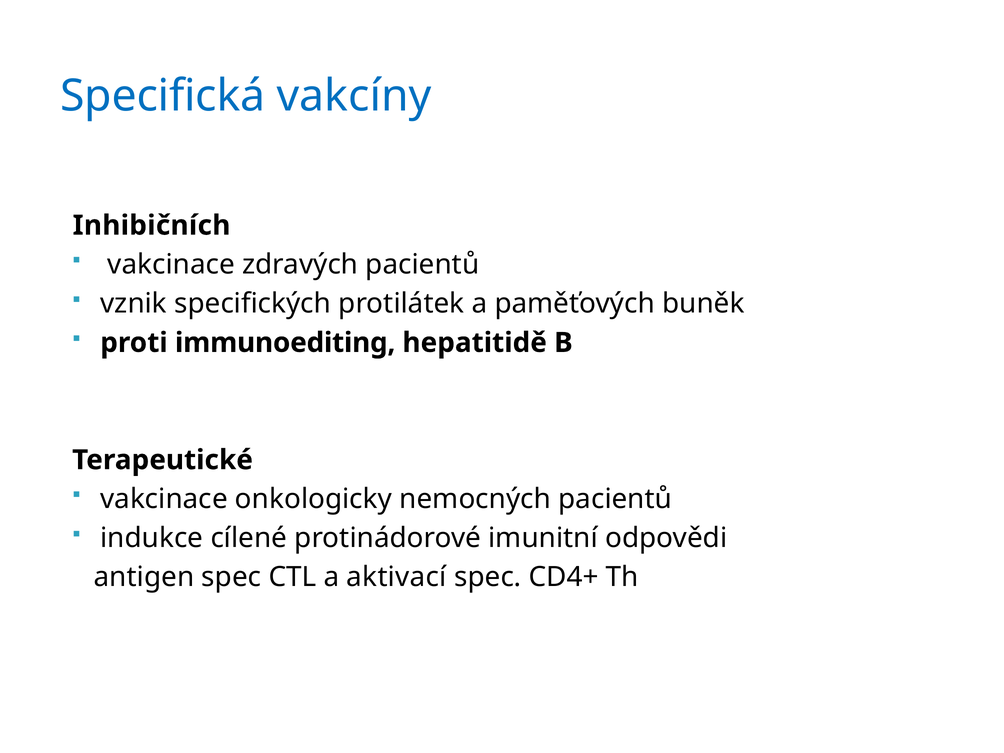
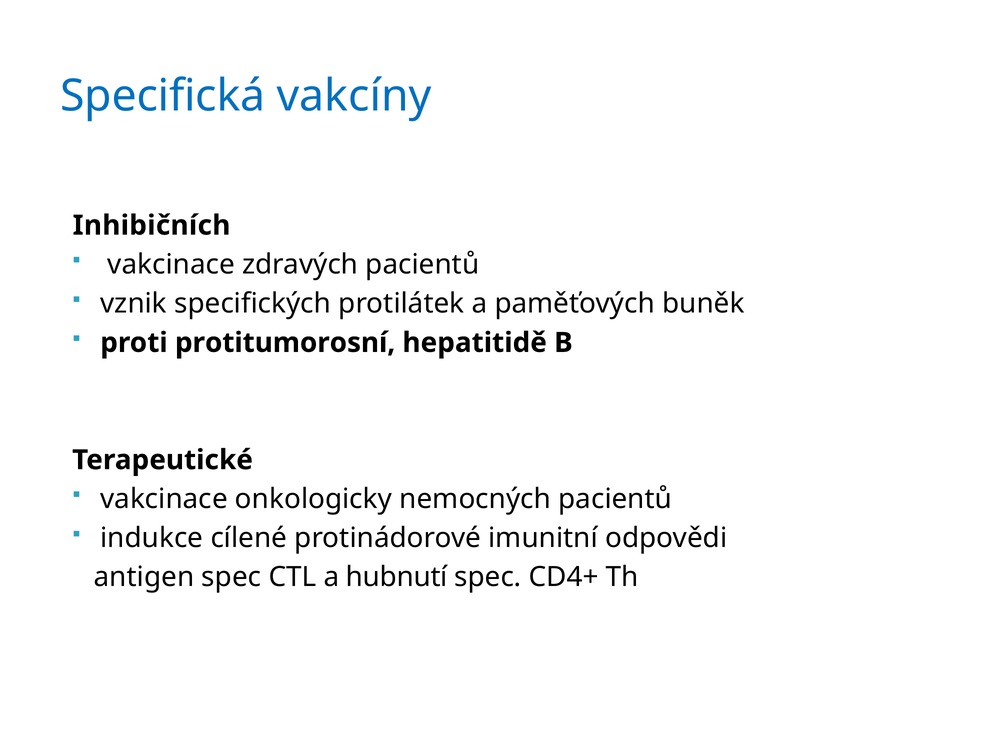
immunoediting: immunoediting -> protitumorosní (285, 343)
aktivací: aktivací -> hubnutí (397, 577)
